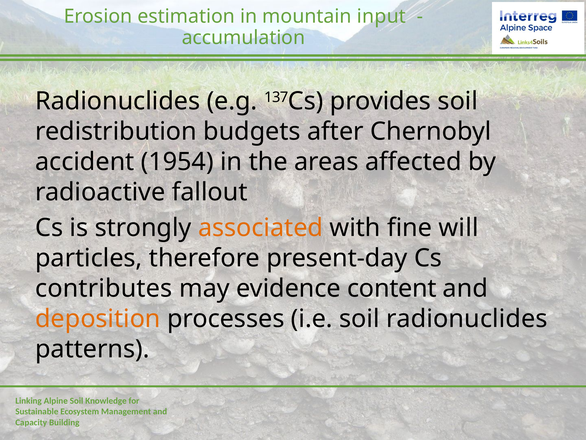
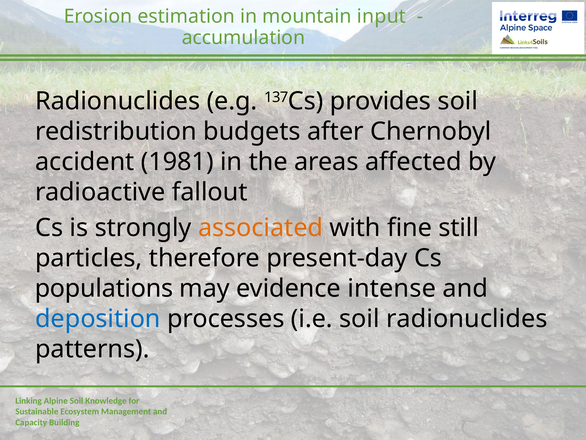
1954: 1954 -> 1981 (177, 162)
will: will -> still (459, 228)
contributes: contributes -> populations (104, 288)
content: content -> intense (392, 288)
deposition colour: orange -> blue (98, 318)
